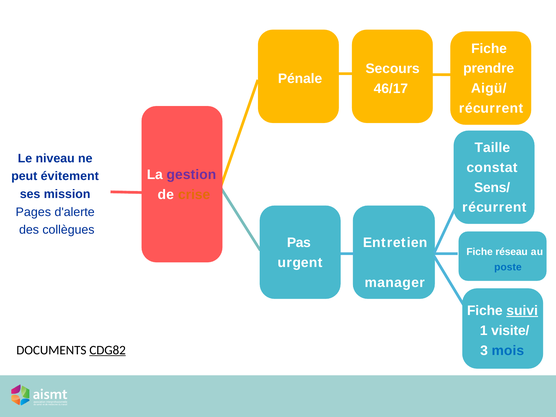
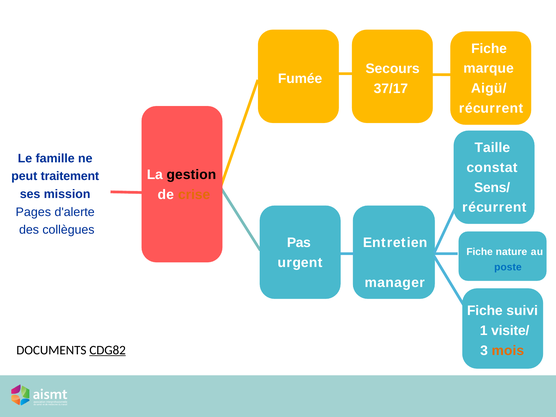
prendre: prendre -> marque (489, 68)
Pénale: Pénale -> Fumée (300, 79)
46/17: 46/17 -> 37/17 (391, 89)
niveau: niveau -> famille (55, 158)
gestion colour: purple -> black (191, 175)
évitement: évitement -> traitement (70, 176)
réseau: réseau -> nature (511, 252)
suivi underline: present -> none (522, 311)
mois colour: blue -> orange (508, 351)
